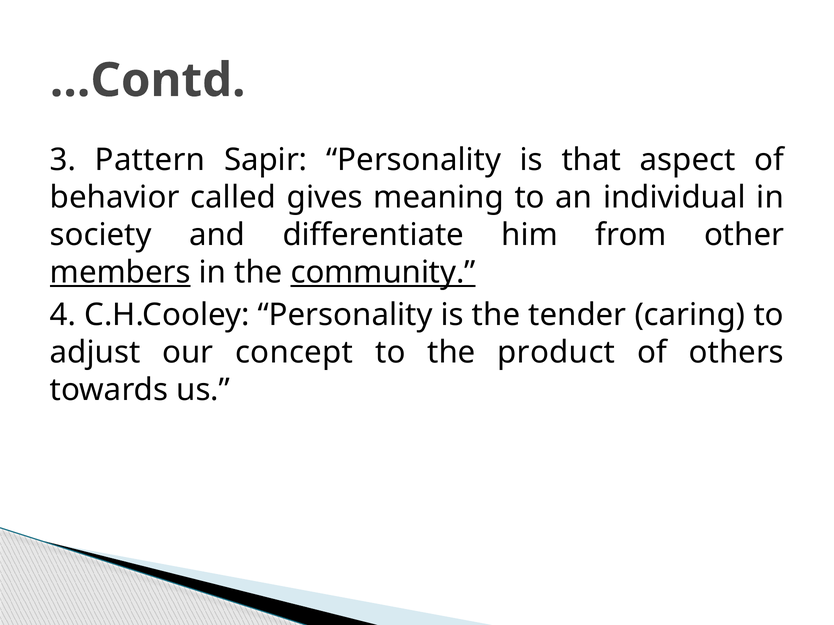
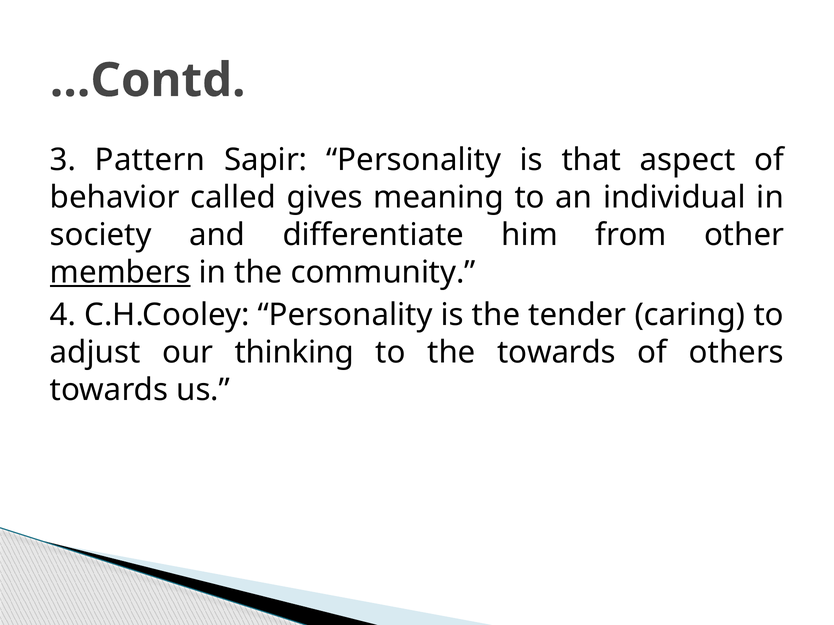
community underline: present -> none (383, 273)
concept: concept -> thinking (294, 353)
the product: product -> towards (557, 353)
